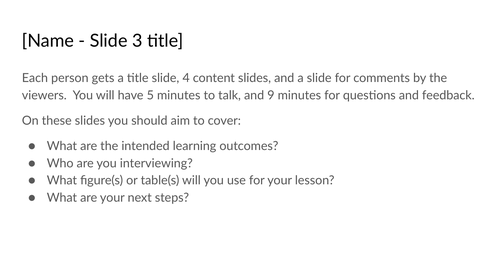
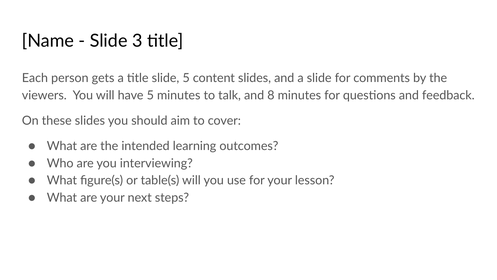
slide 4: 4 -> 5 (186, 78)
9: 9 -> 8 (271, 95)
